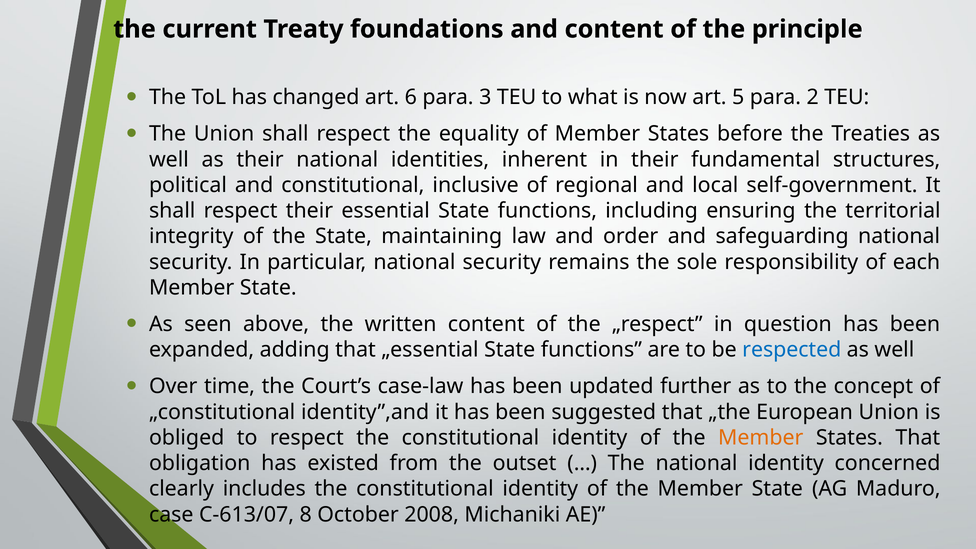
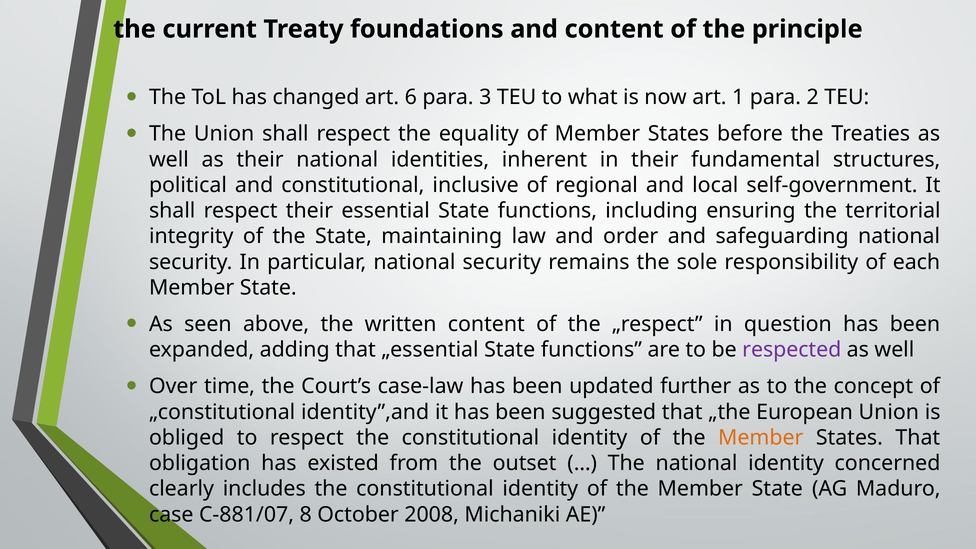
5: 5 -> 1 (738, 97)
respected colour: blue -> purple (792, 350)
C-613/07: C-613/07 -> C-881/07 (247, 515)
